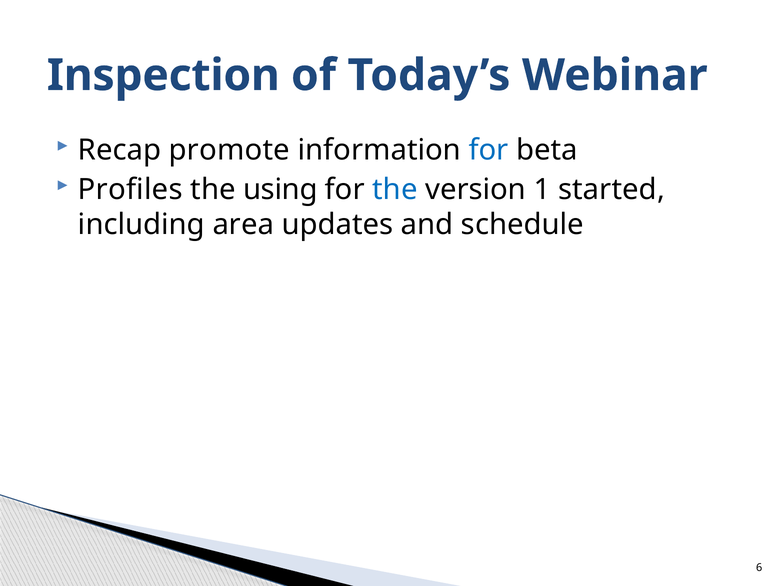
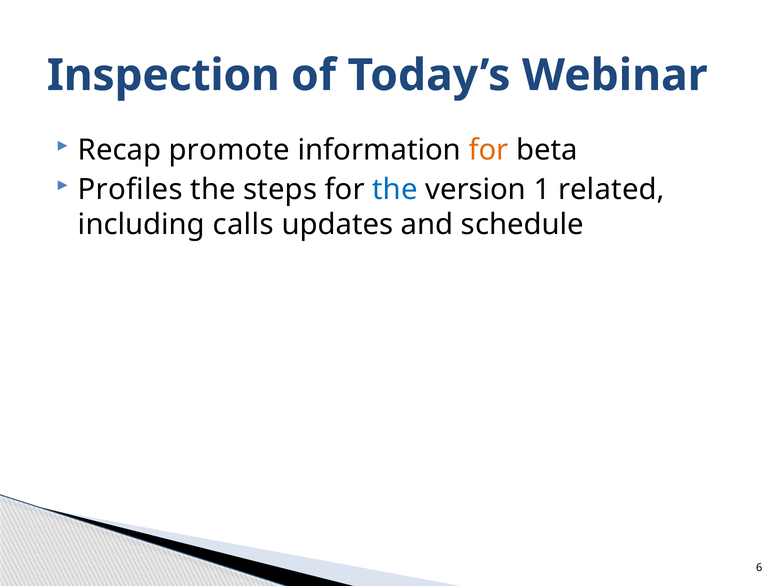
for colour: blue -> orange (489, 150)
using: using -> steps (280, 190)
started: started -> related (611, 190)
area: area -> calls (243, 225)
